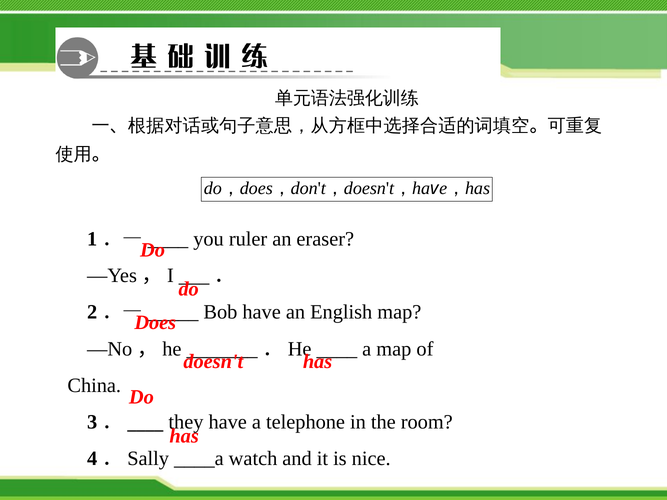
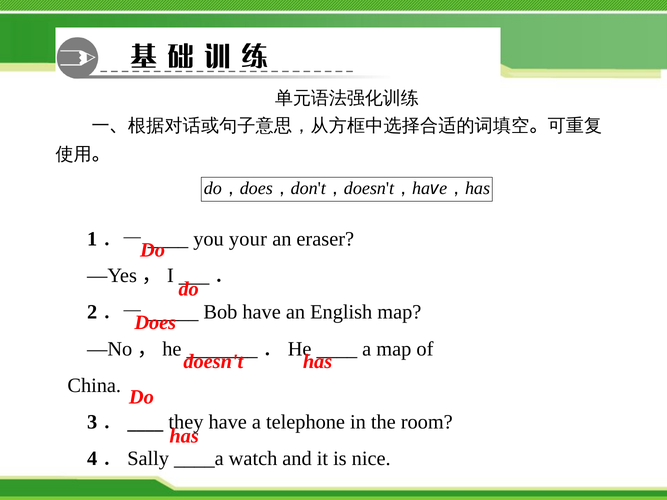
ruler: ruler -> your (248, 239)
